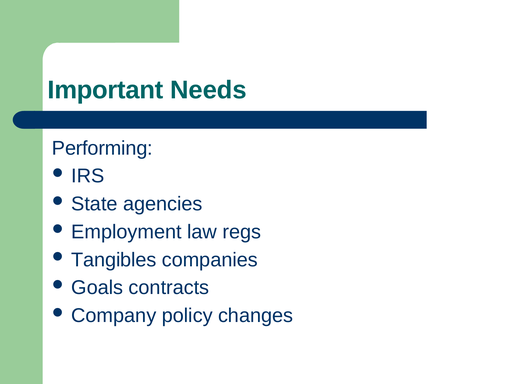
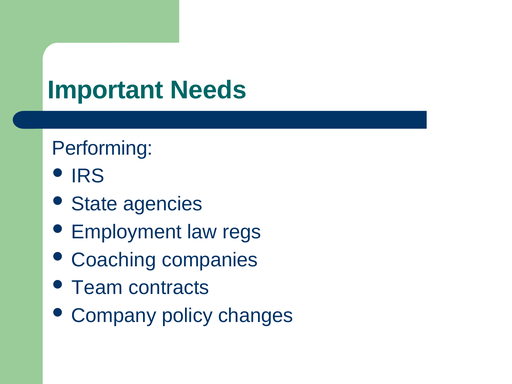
Tangibles: Tangibles -> Coaching (114, 260)
Goals: Goals -> Team (97, 288)
